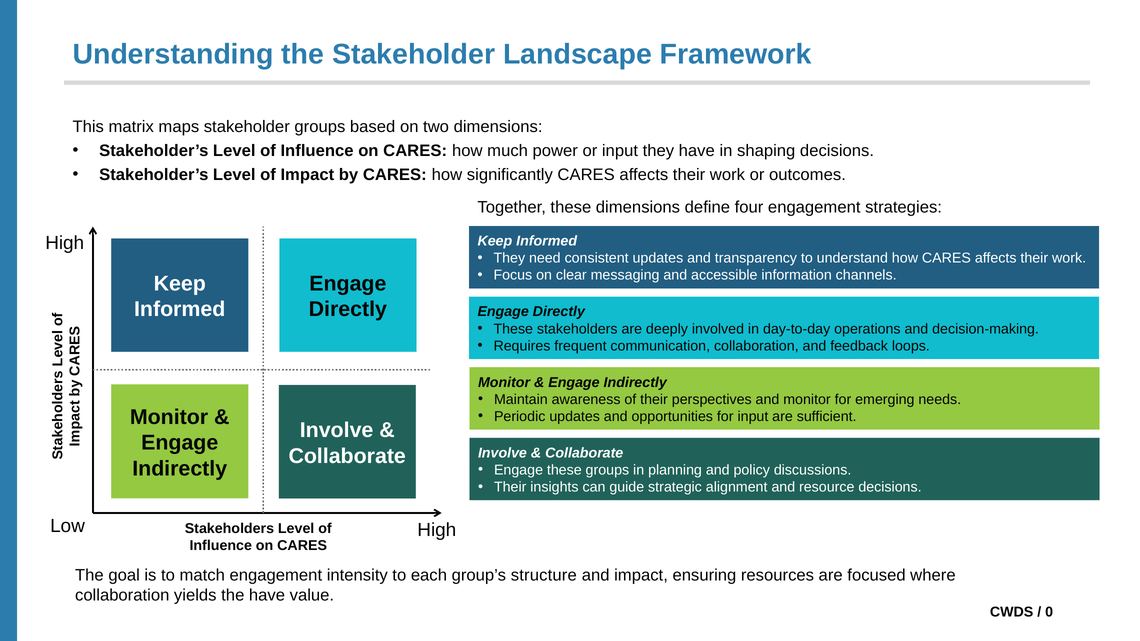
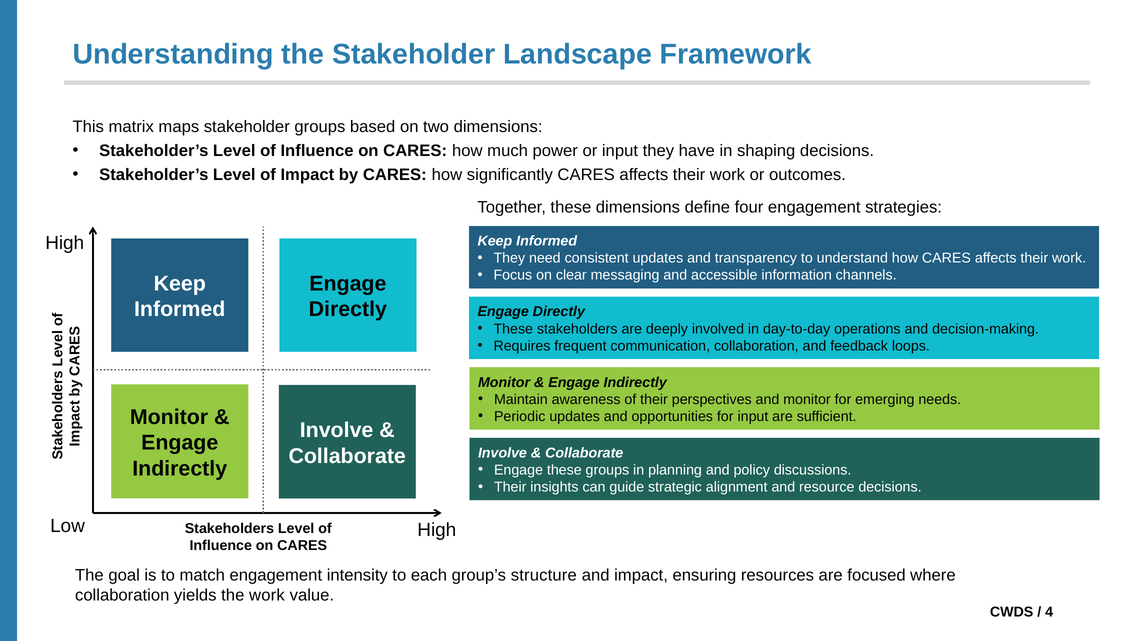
the have: have -> work (267, 595)
0: 0 -> 4 (1049, 612)
